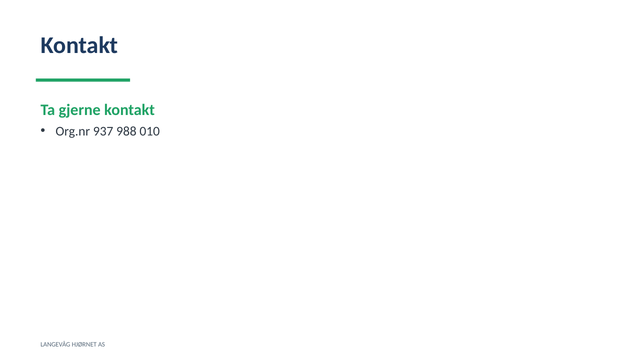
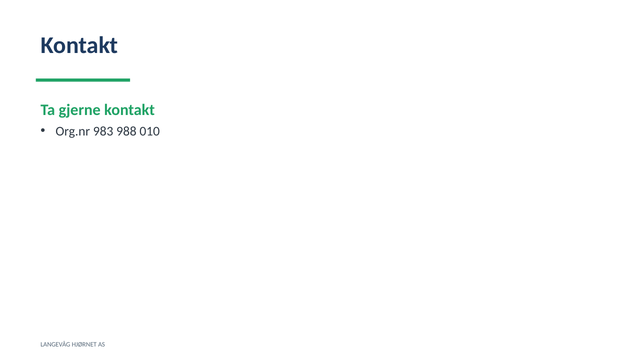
937: 937 -> 983 (103, 131)
